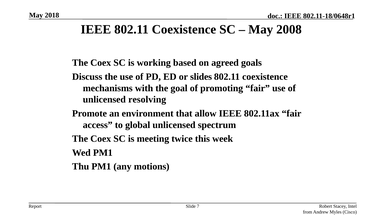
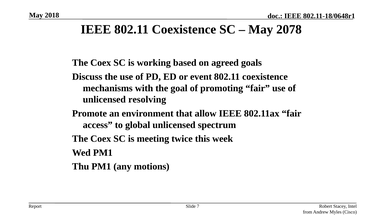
2008: 2008 -> 2078 (289, 30)
slides: slides -> event (201, 77)
